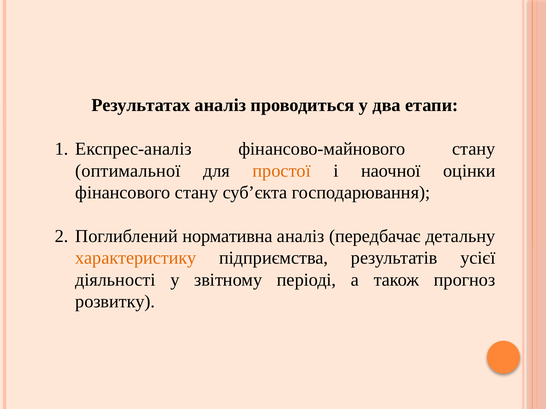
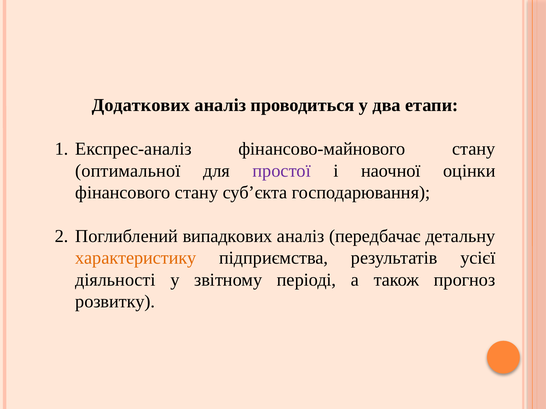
Результатах: Результатах -> Додаткових (141, 105)
простої colour: orange -> purple (282, 171)
нормативна: нормативна -> випадкових (228, 236)
